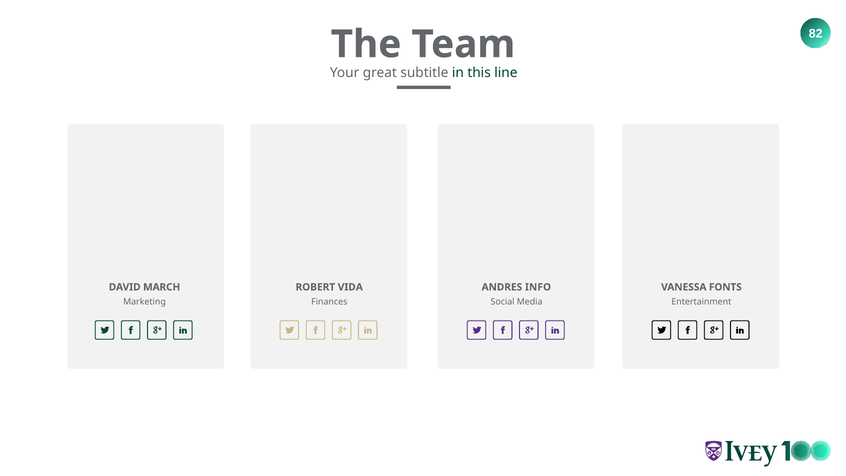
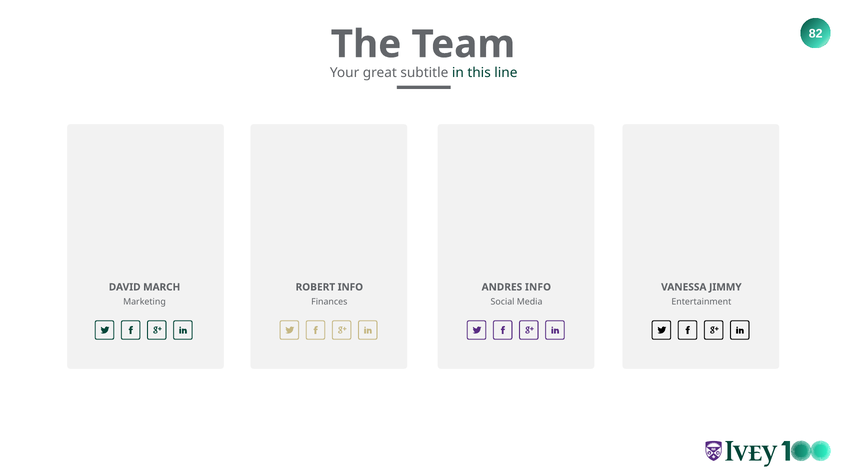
ROBERT VIDA: VIDA -> INFO (350, 287)
FONTS: FONTS -> JIMMY (725, 287)
